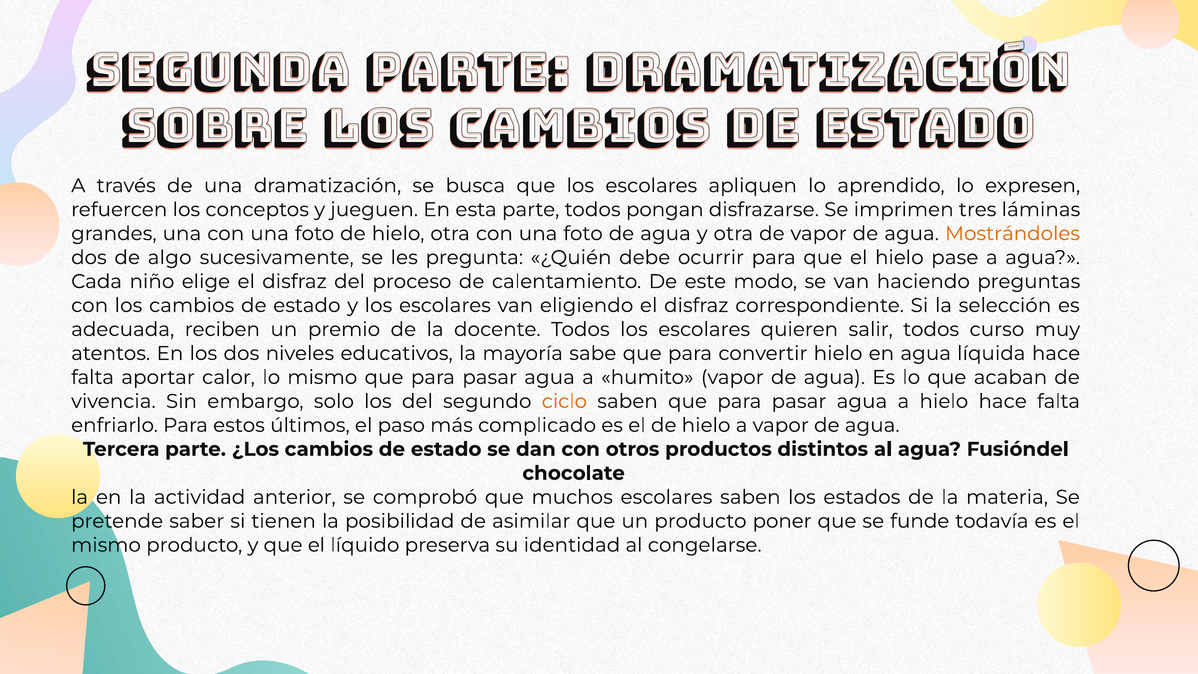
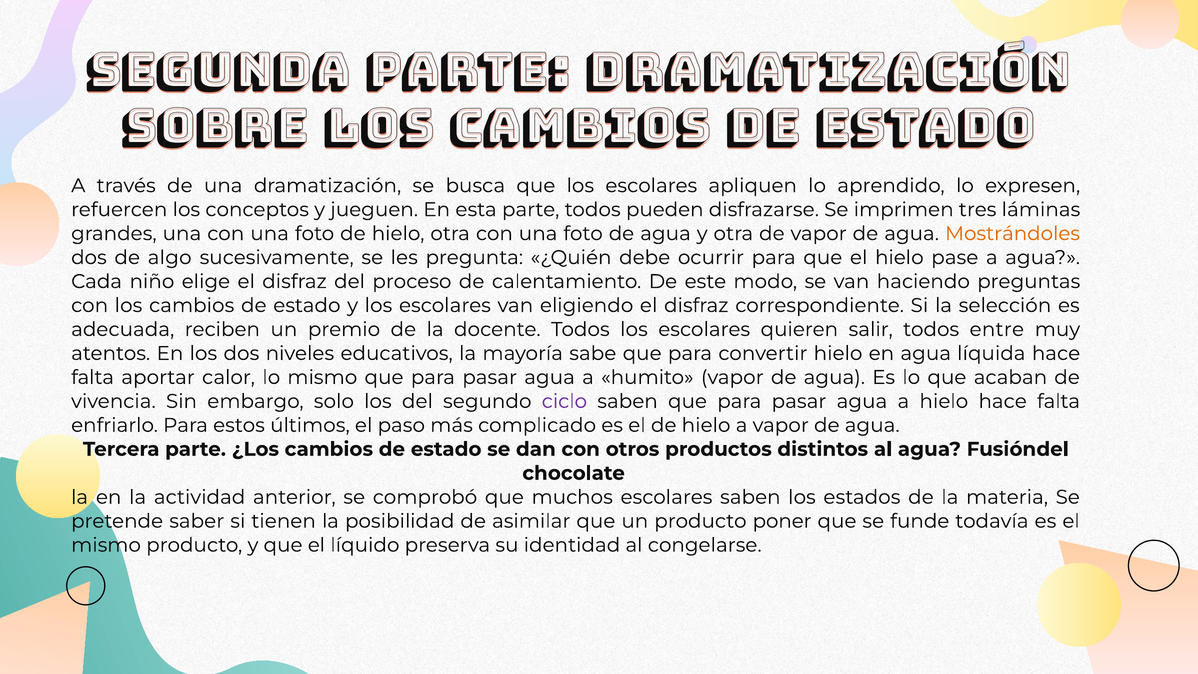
pongan: pongan -> pueden (665, 210)
curso: curso -> entre (997, 329)
ciclo colour: orange -> purple (564, 401)
